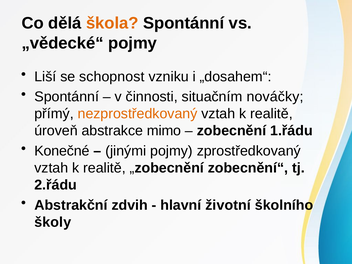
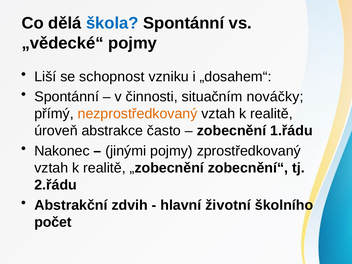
škola colour: orange -> blue (112, 23)
mimo: mimo -> často (164, 131)
Konečné: Konečné -> Nakonec (62, 151)
školy: školy -> počet (53, 222)
